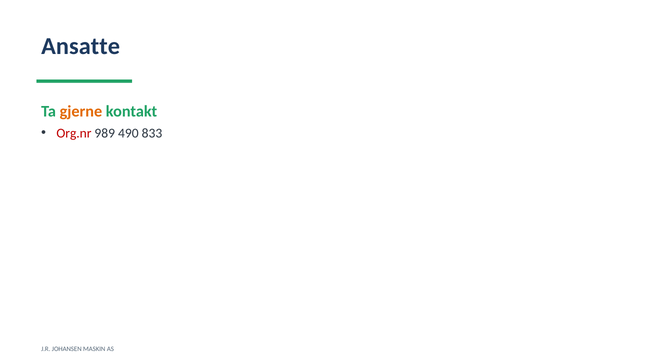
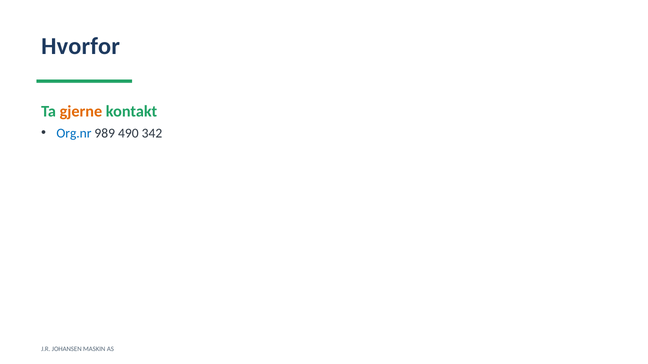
Ansatte: Ansatte -> Hvorfor (81, 46)
Org.nr colour: red -> blue (74, 133)
833: 833 -> 342 (152, 133)
